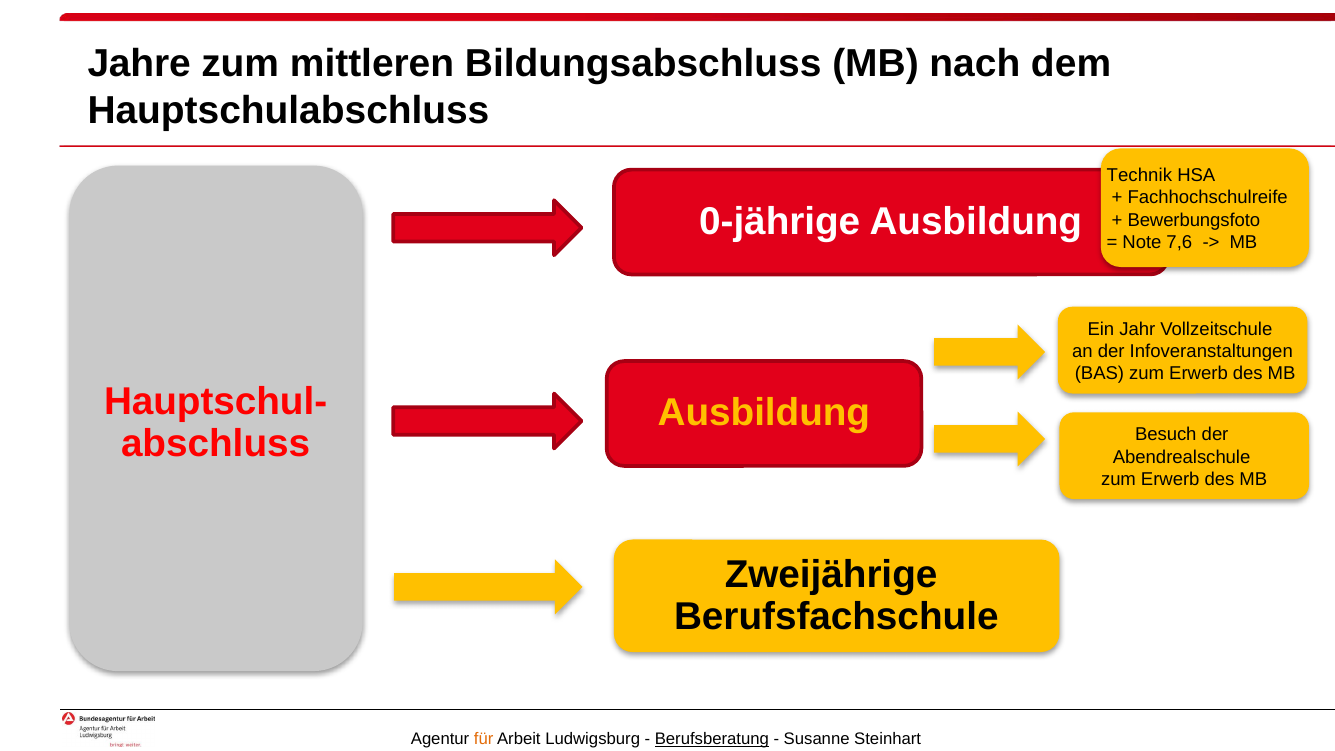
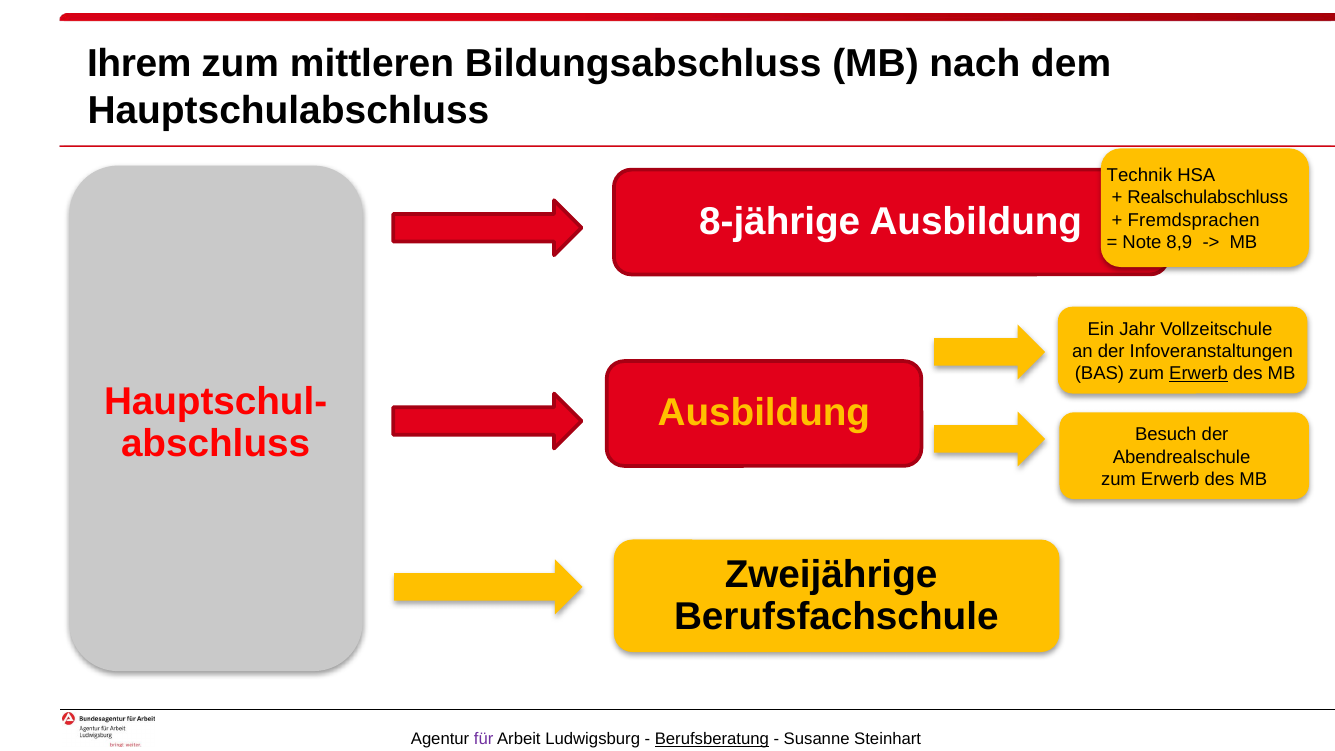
Jahre: Jahre -> Ihrem (139, 64)
Fachhochschulreife: Fachhochschulreife -> Realschulabschluss (1208, 198)
0-jährige: 0-jährige -> 8-jährige (780, 222)
Bewerbungsfoto: Bewerbungsfoto -> Fremdsprachen (1194, 220)
7,6: 7,6 -> 8,9 (1179, 242)
Erwerb underline: none -> present (1199, 374)
für colour: orange -> purple (484, 739)
